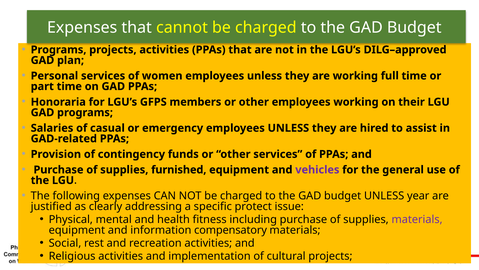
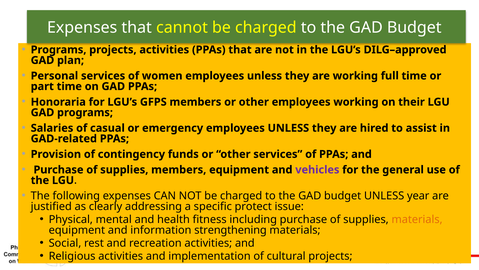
supplies furnished: furnished -> members (179, 169)
materials colour: purple -> orange (417, 219)
compensatory: compensatory -> strengthening (231, 230)
